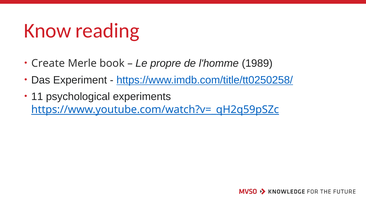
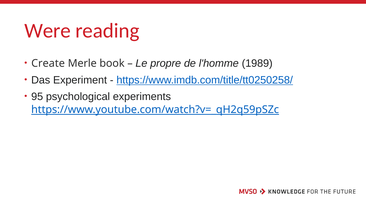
Know: Know -> Were (48, 31)
11: 11 -> 95 (37, 97)
